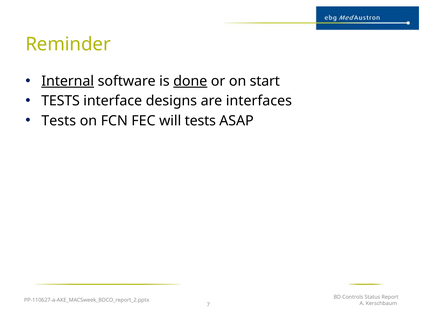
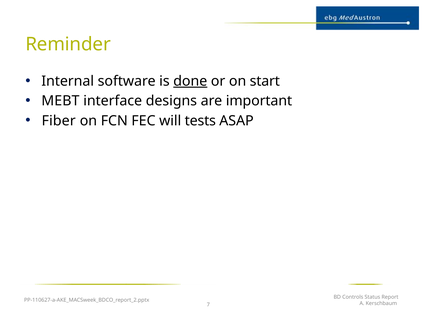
Internal underline: present -> none (68, 81)
TESTS: TESTS -> MEBT (60, 101)
interfaces: interfaces -> important (259, 101)
Tests: Tests -> Fiber (59, 121)
